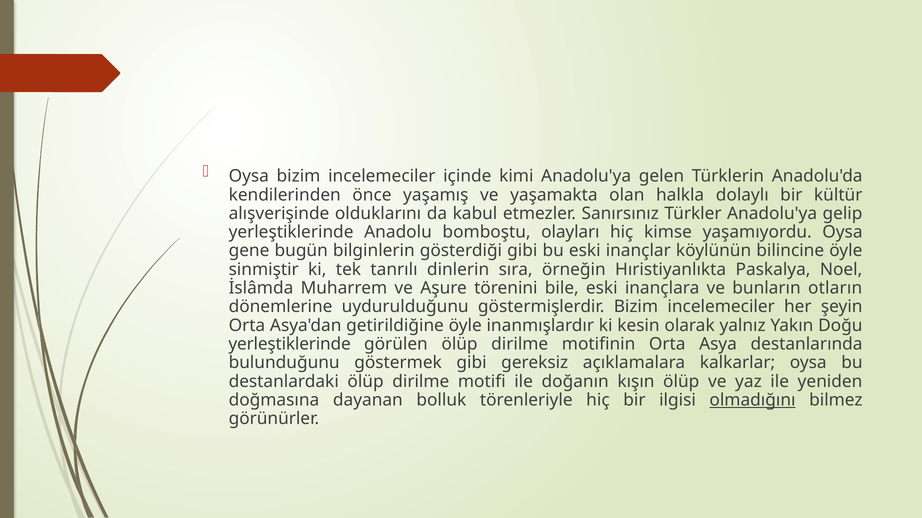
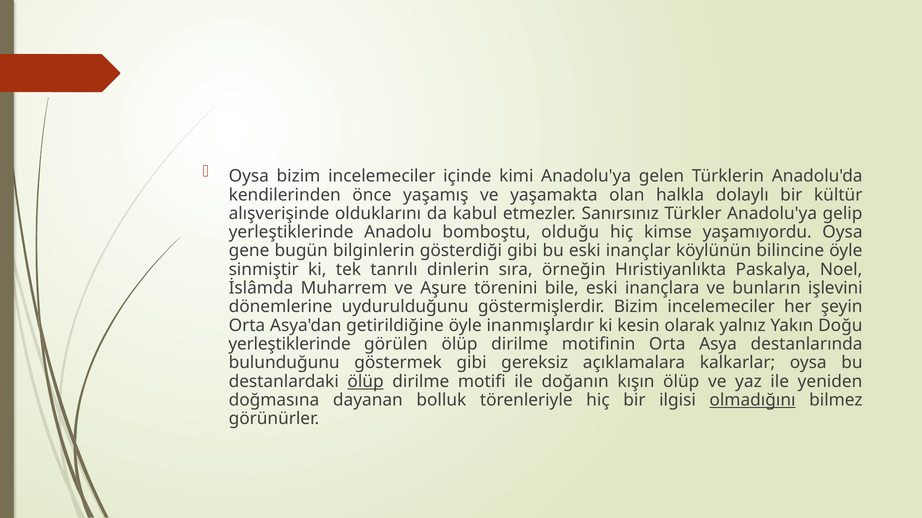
olayları: olayları -> olduğu (570, 232)
otların: otların -> işlevini (835, 288)
ölüp underline: none -> present (366, 382)
